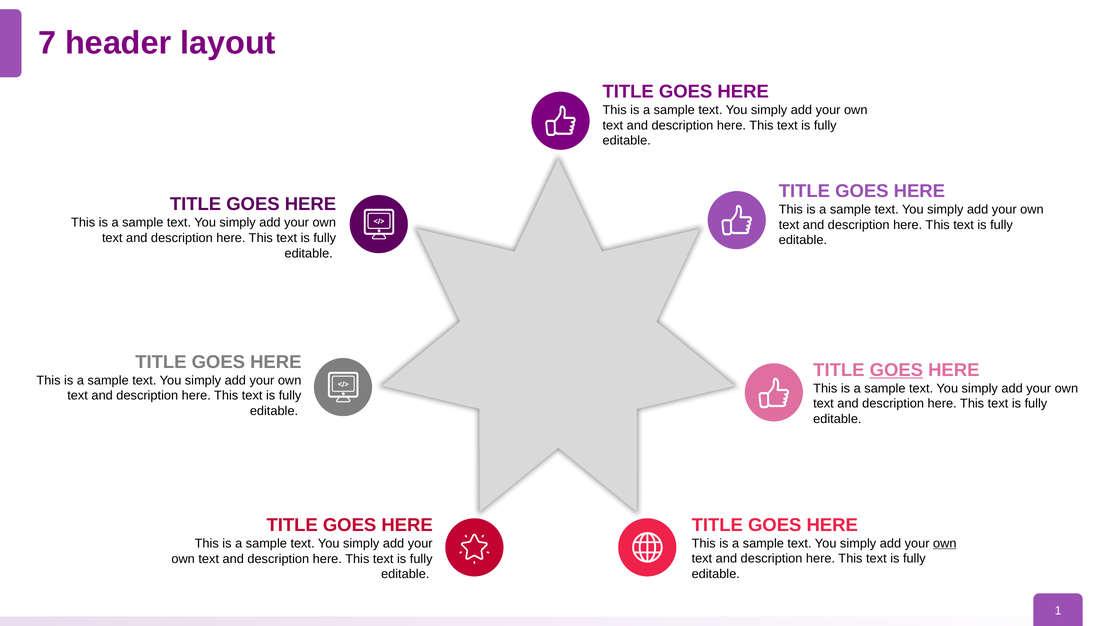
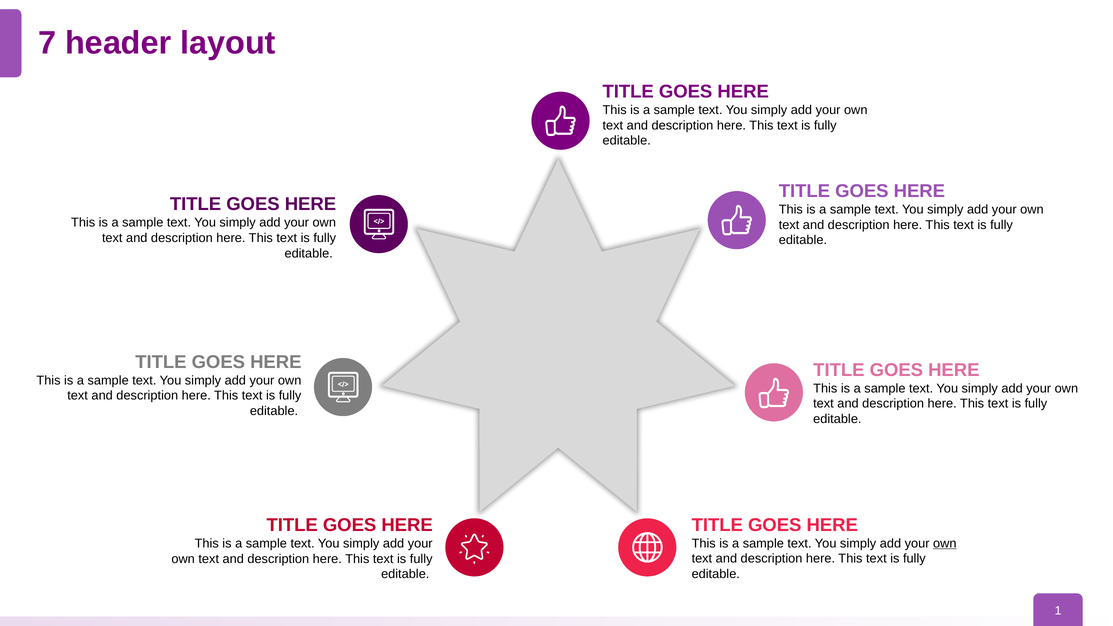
GOES underline: present -> none (896, 370)
